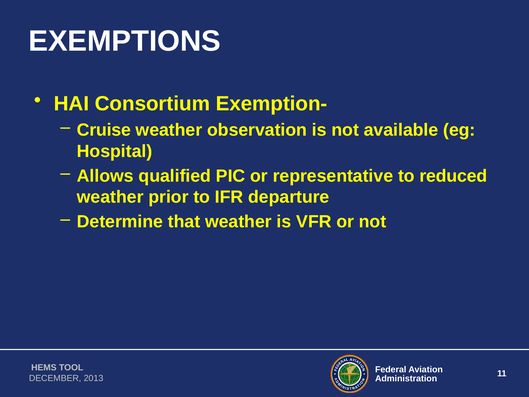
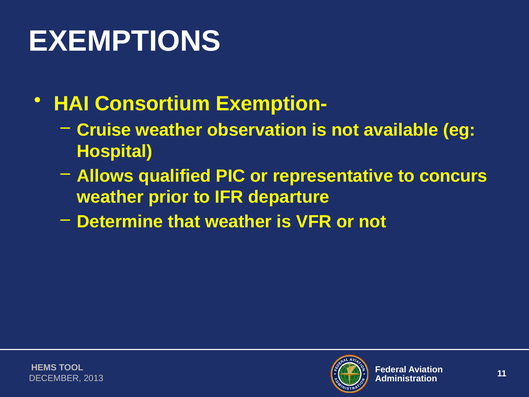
reduced: reduced -> concurs (453, 176)
